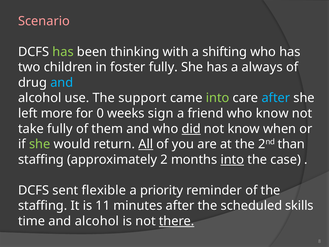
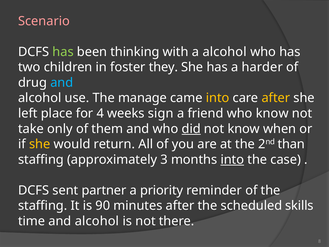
a shifting: shifting -> alcohol (225, 52)
foster fully: fully -> they (163, 67)
always: always -> harder (262, 67)
support: support -> manage (142, 98)
into colour: light green -> yellow (218, 98)
after colour: light blue -> yellow (276, 98)
more: more -> place (57, 113)
0: 0 -> 4 (100, 113)
take fully: fully -> only (60, 129)
she colour: light green -> yellow (40, 144)
All underline: present -> none (146, 144)
approximately 2: 2 -> 3 (164, 159)
flexible: flexible -> partner (104, 190)
11: 11 -> 90 (103, 205)
there underline: present -> none (177, 221)
